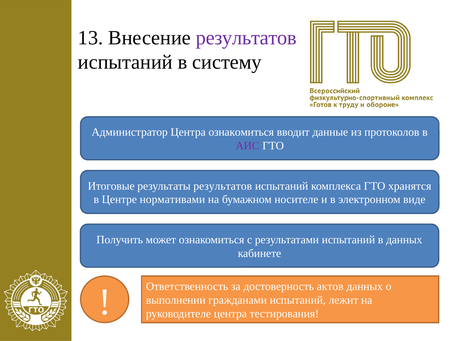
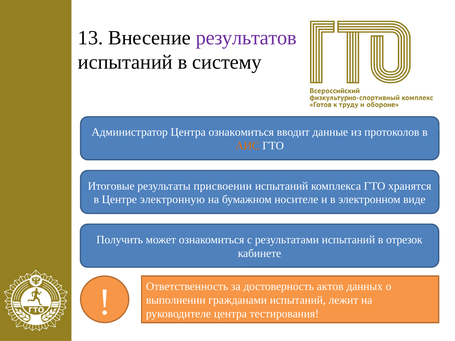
АИС colour: purple -> orange (247, 146)
результаты результатов: результатов -> присвоении (223, 186)
нормативами: нормативами -> электронную (172, 200)
в данных: данных -> отрезок (404, 240)
